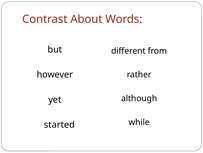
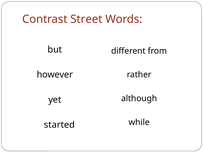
About: About -> Street (86, 19)
